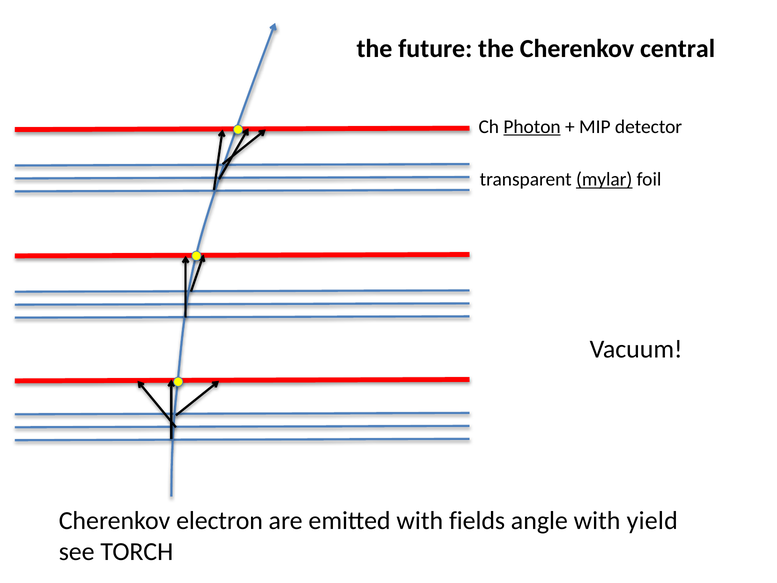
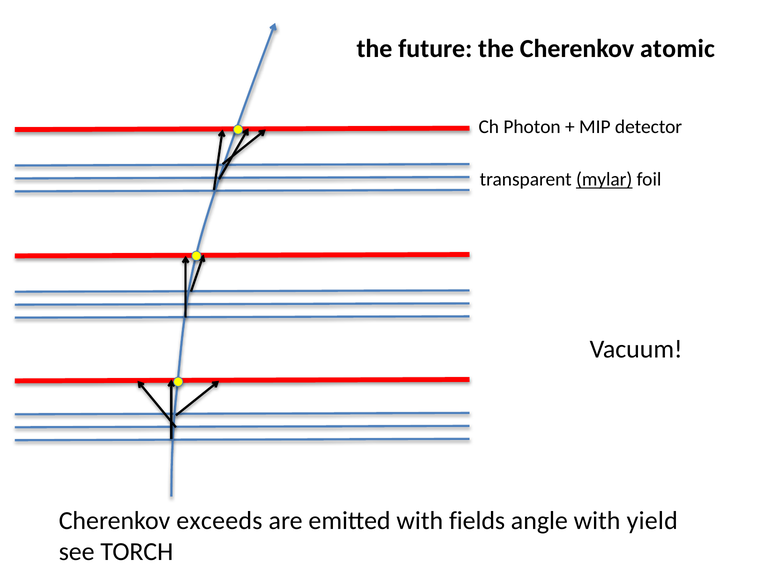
central: central -> atomic (677, 49)
Photon underline: present -> none (532, 127)
electron: electron -> exceeds (219, 520)
